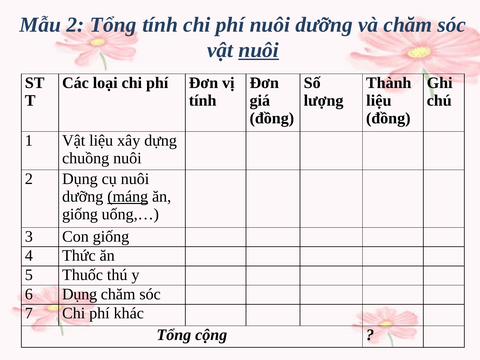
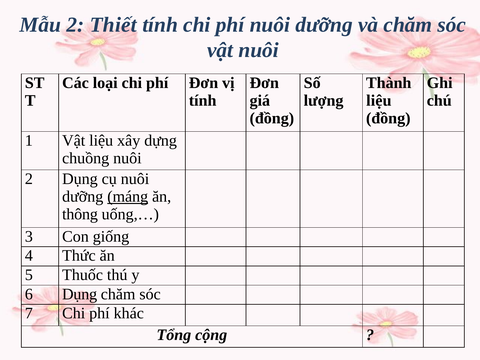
2 Tổng: Tổng -> Thiết (113, 25)
nuôi underline: present -> none (259, 50)
giống: giống -> thông (80, 214)
